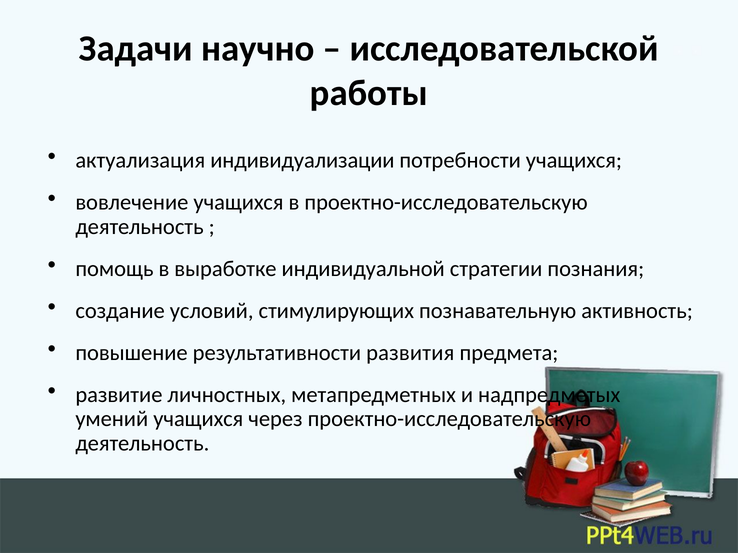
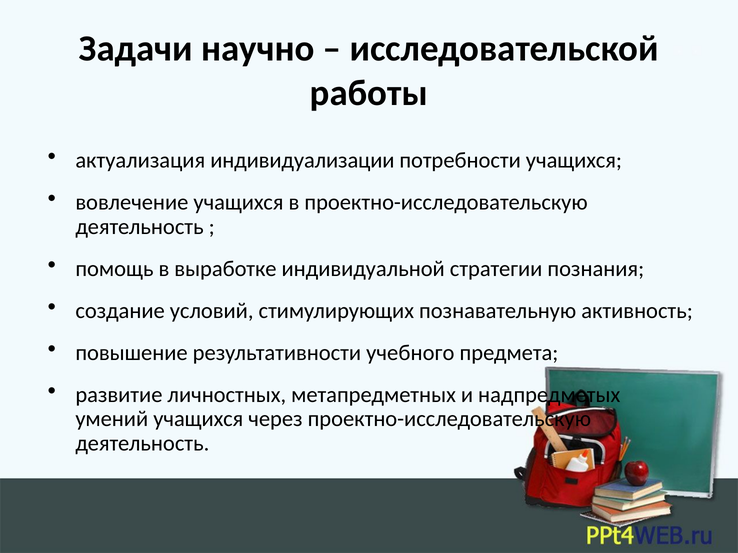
развития: развития -> учебного (410, 353)
